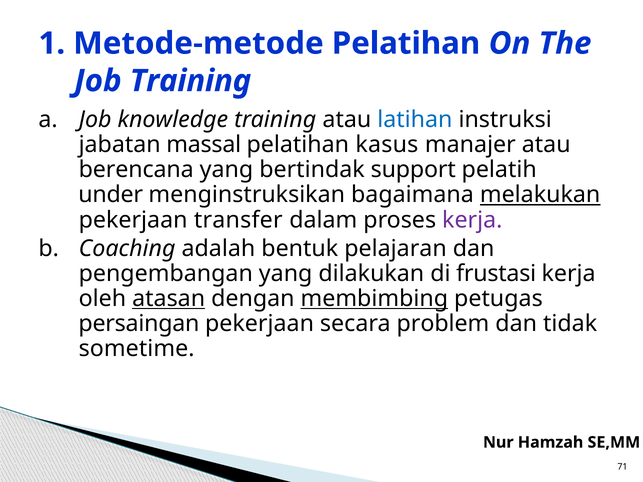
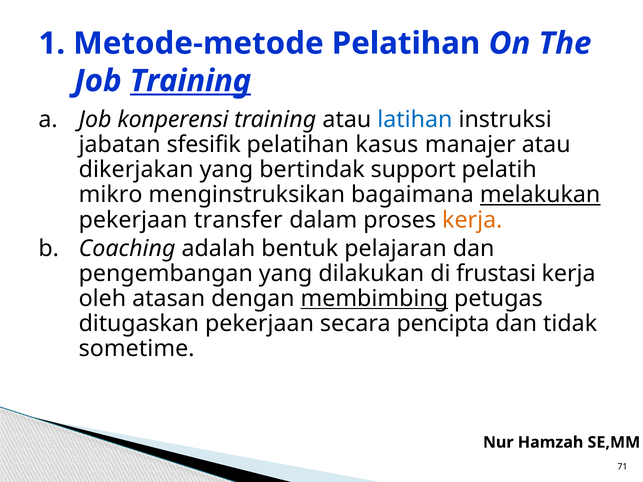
Training underline: none -> present (191, 81)
knowledge: knowledge -> konperensi (173, 120)
massal: massal -> sfesifik (204, 145)
berencana: berencana -> dikerjakan (136, 170)
under: under -> mikro (111, 195)
kerja colour: purple -> orange (472, 220)
atasan underline: present -> none (169, 299)
persaingan: persaingan -> ditugaskan (139, 324)
problem: problem -> pencipta (443, 324)
